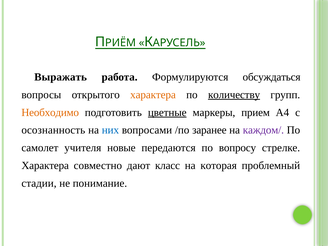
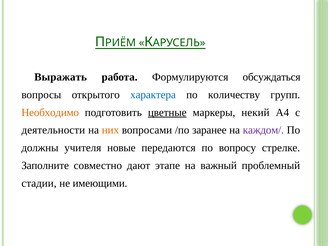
характера colour: orange -> blue (153, 95)
количеству underline: present -> none (234, 95)
прием: прием -> некий (255, 112)
осознанность: осознанность -> деятельности (53, 130)
них colour: blue -> orange (110, 130)
самолет: самолет -> должны (40, 148)
Характера: Характера -> Заполните (45, 166)
класс: класс -> этапе (168, 166)
которая: которая -> важный (219, 166)
понимание: понимание -> имеющими (100, 183)
